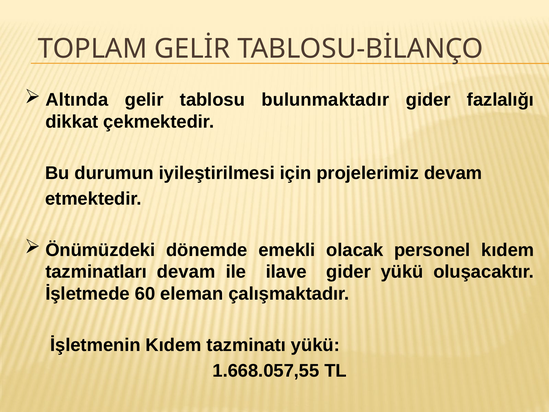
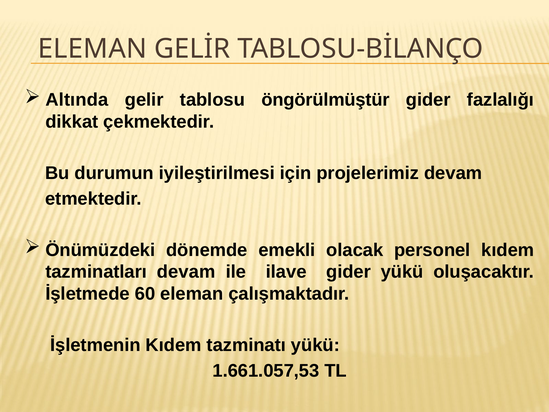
TOPLAM: TOPLAM -> ELEMAN (92, 49)
bulunmaktadır: bulunmaktadır -> öngörülmüştür (325, 100)
1.668.057,55: 1.668.057,55 -> 1.661.057,53 (266, 371)
